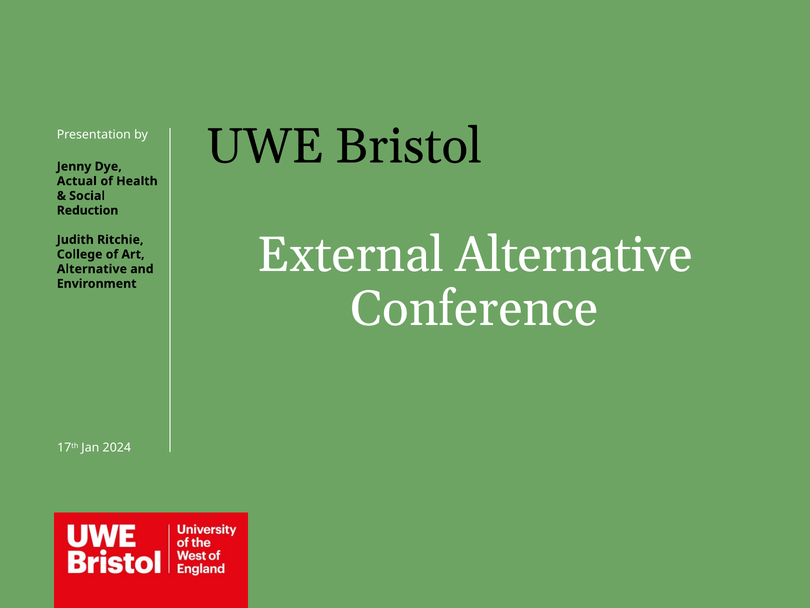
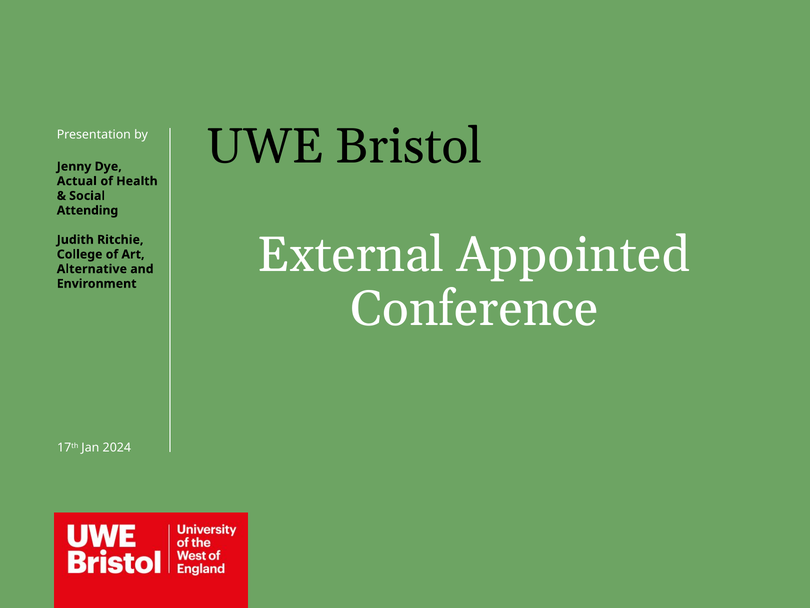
Reduction: Reduction -> Attending (87, 210)
External Alternative: Alternative -> Appointed (573, 255)
